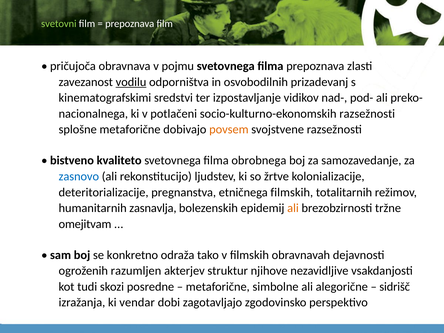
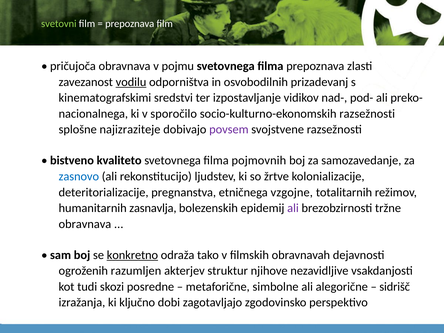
potlačeni: potlačeni -> sporočilo (174, 114)
splošne metaforične: metaforične -> najizraziteje (130, 129)
povsem colour: orange -> purple (229, 129)
obrobnega: obrobnega -> pojmovnih (259, 161)
etničnega filmskih: filmskih -> vzgojne (292, 192)
ali colour: orange -> purple (293, 208)
omejitvam: omejitvam -> obravnava (85, 224)
konkretno underline: none -> present (132, 255)
vendar: vendar -> ključno (137, 303)
